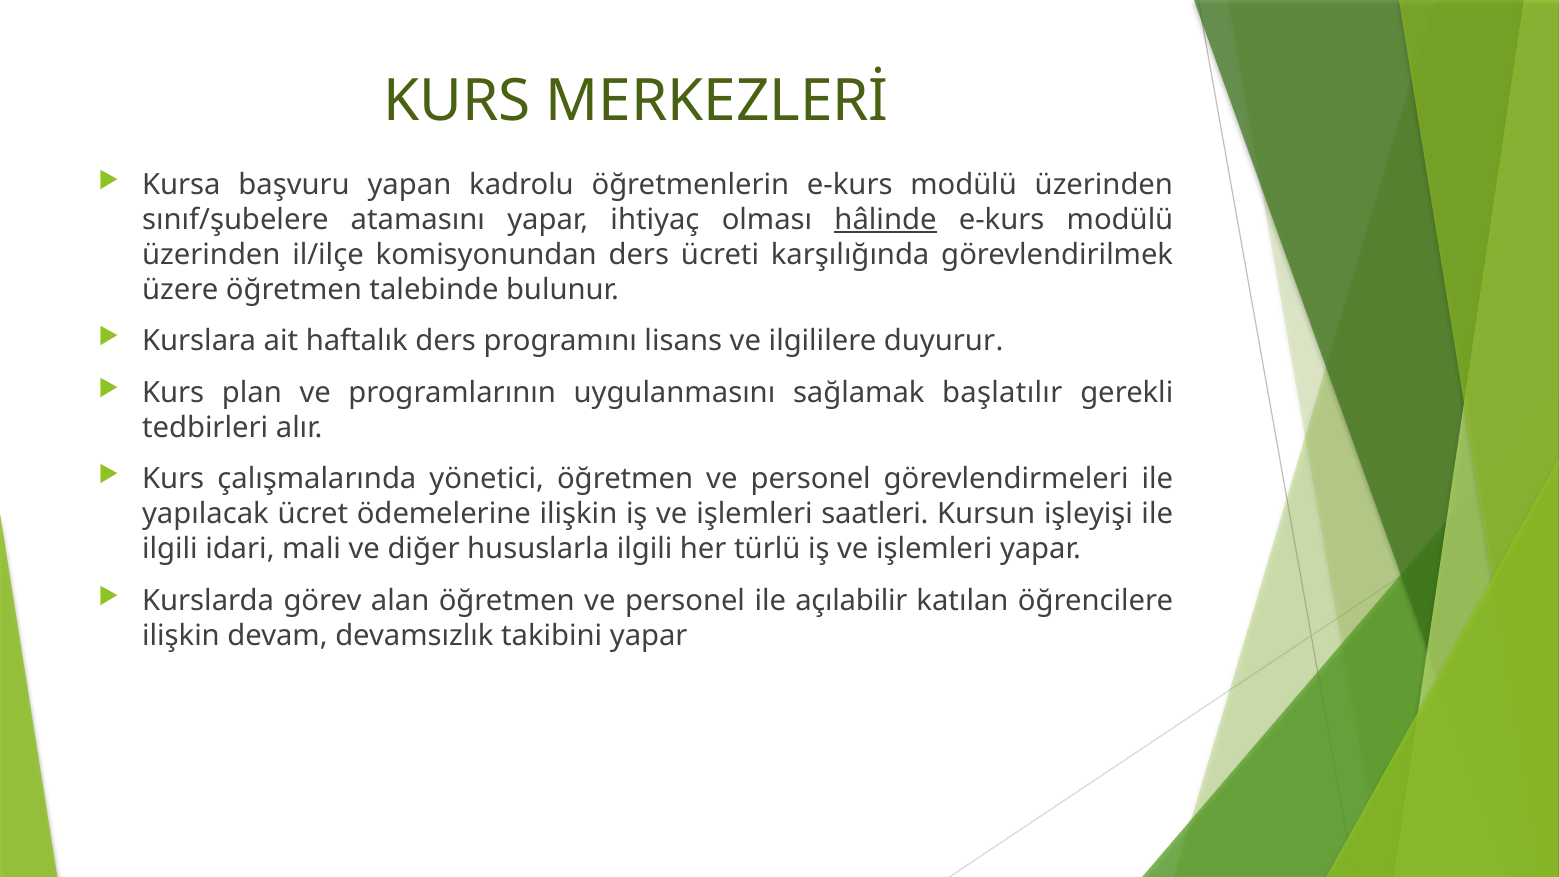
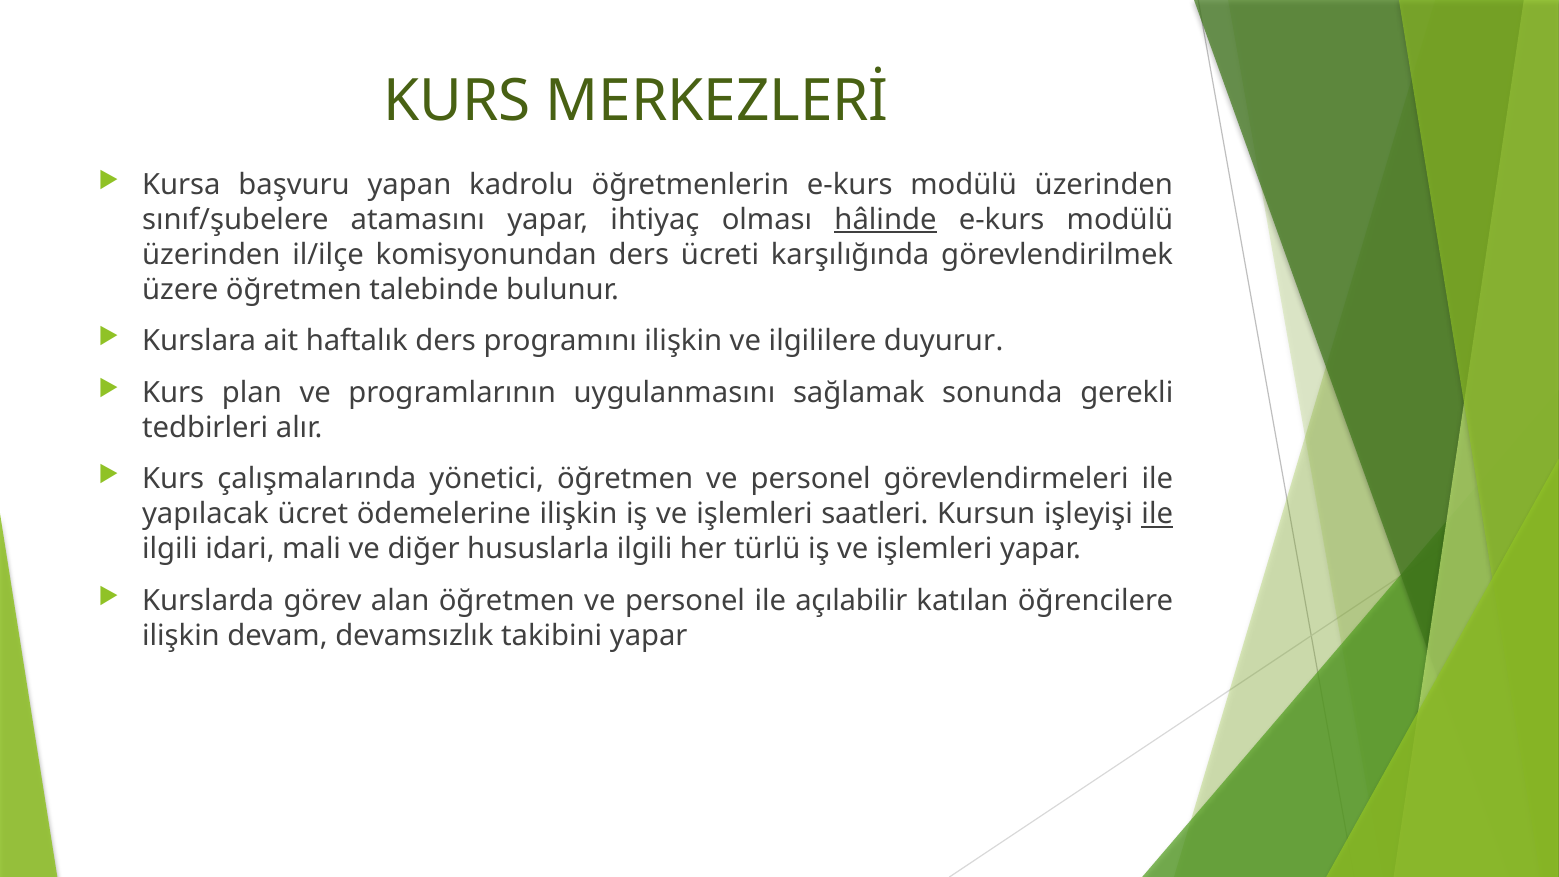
programını lisans: lisans -> ilişkin (683, 341)
başlatılır: başlatılır -> sonunda (1002, 393)
ile underline: none -> present (1157, 514)
